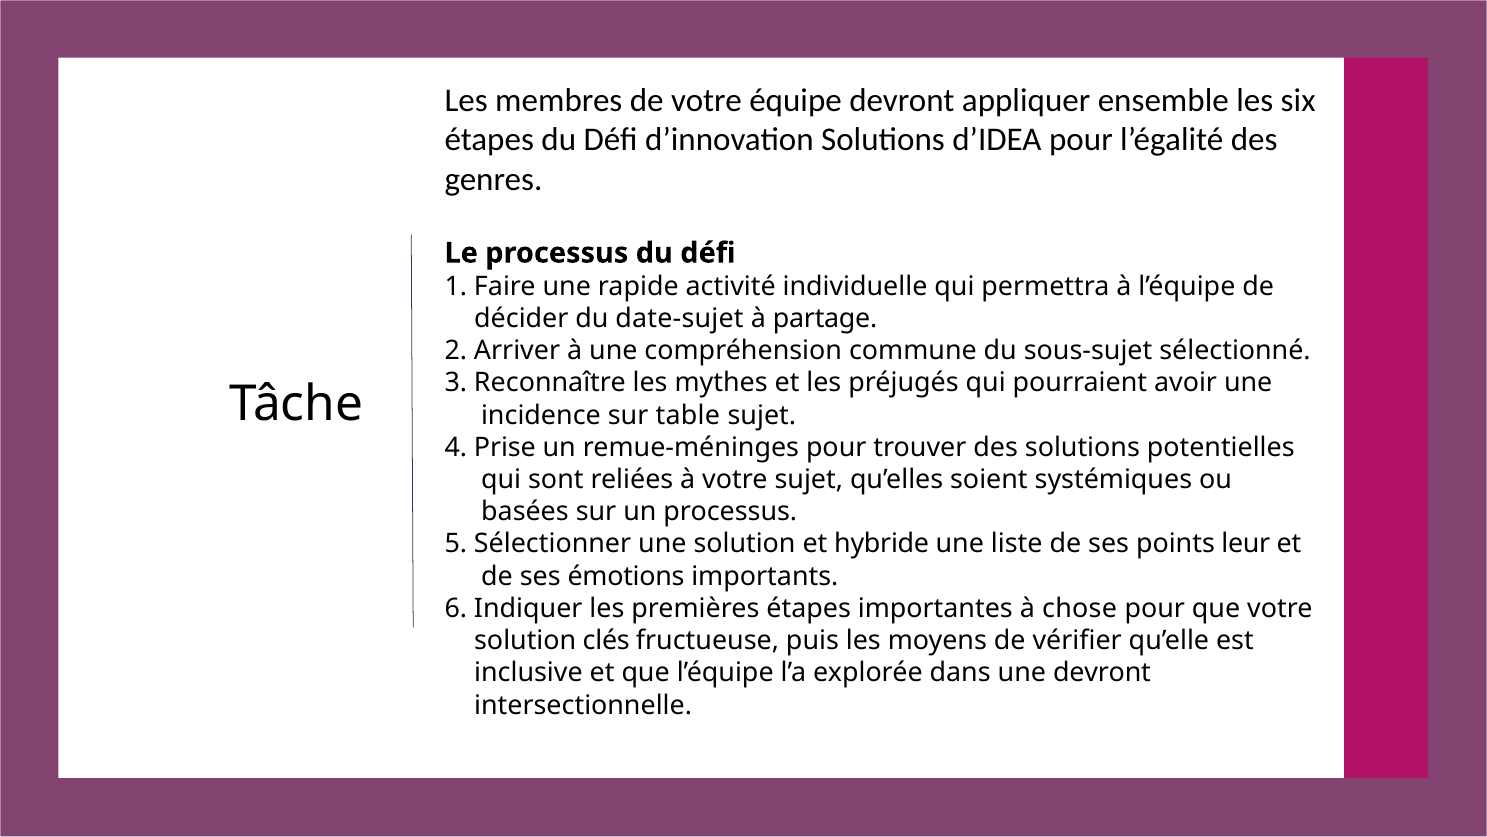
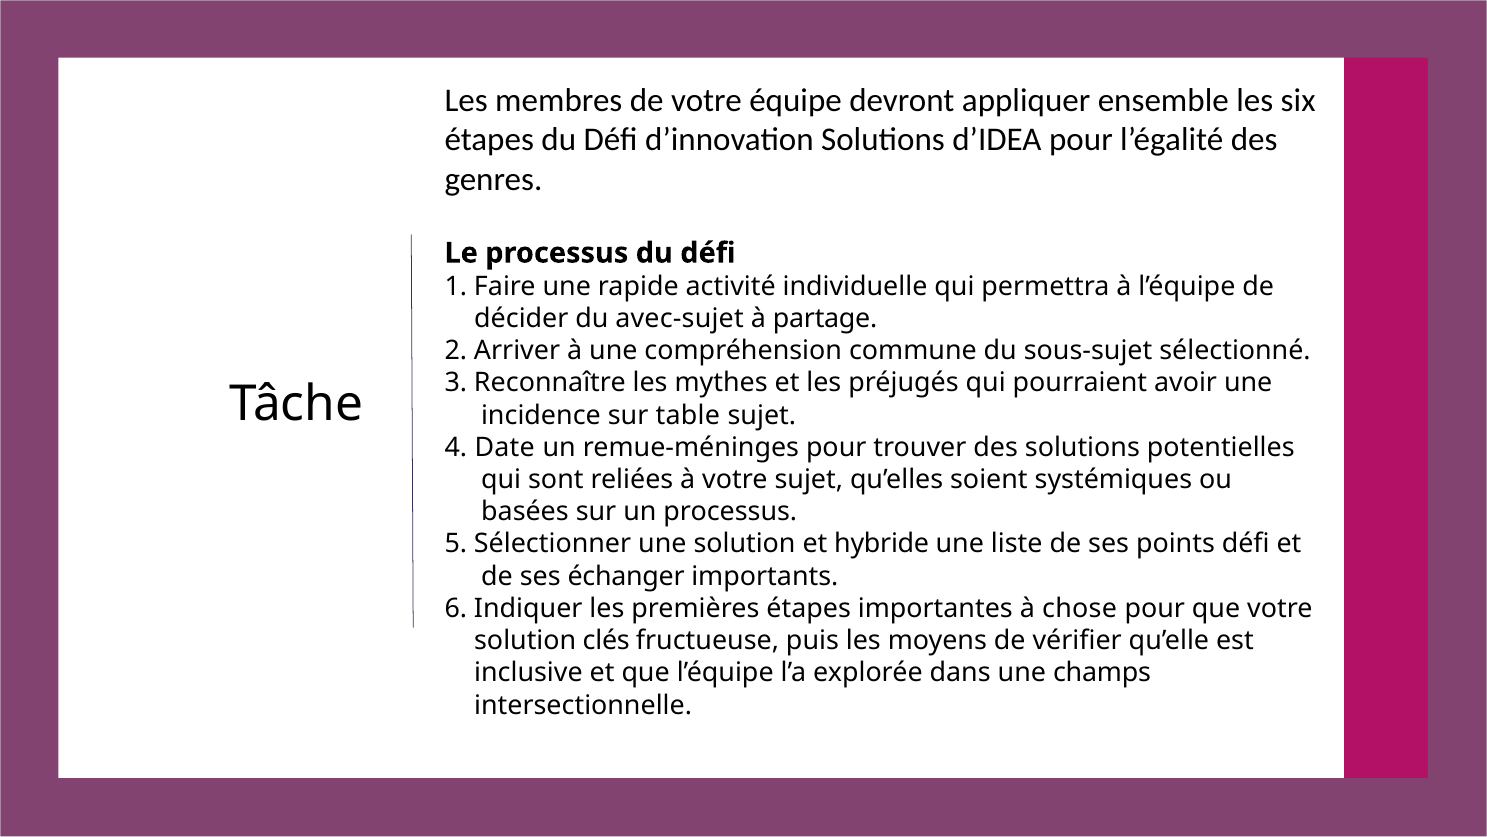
date-sujet: date-sujet -> avec-sujet (680, 318)
Prise: Prise -> Date (505, 447)
points leur: leur -> défi (1246, 544)
émotions: émotions -> échanger (626, 576)
une devront: devront -> champs (1102, 673)
